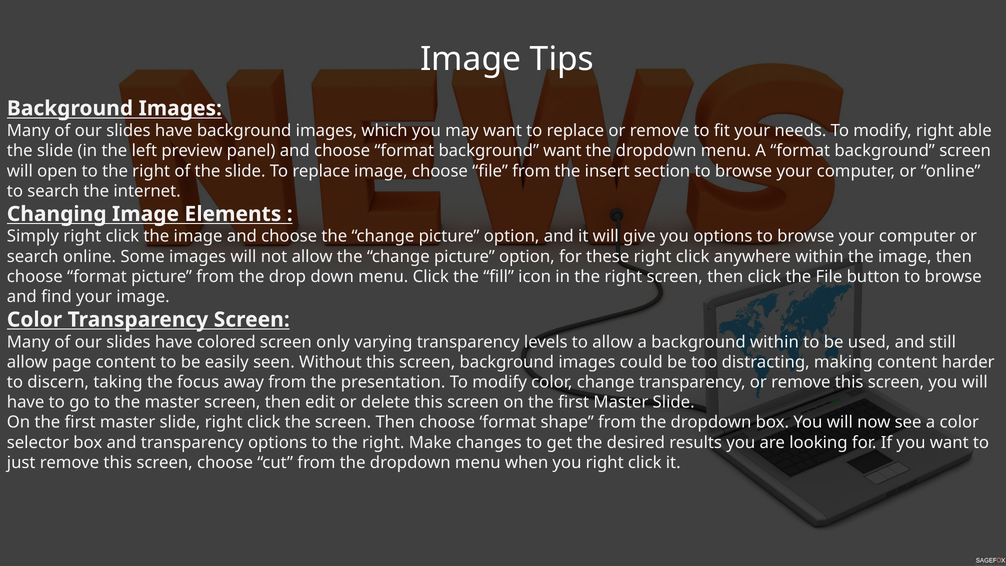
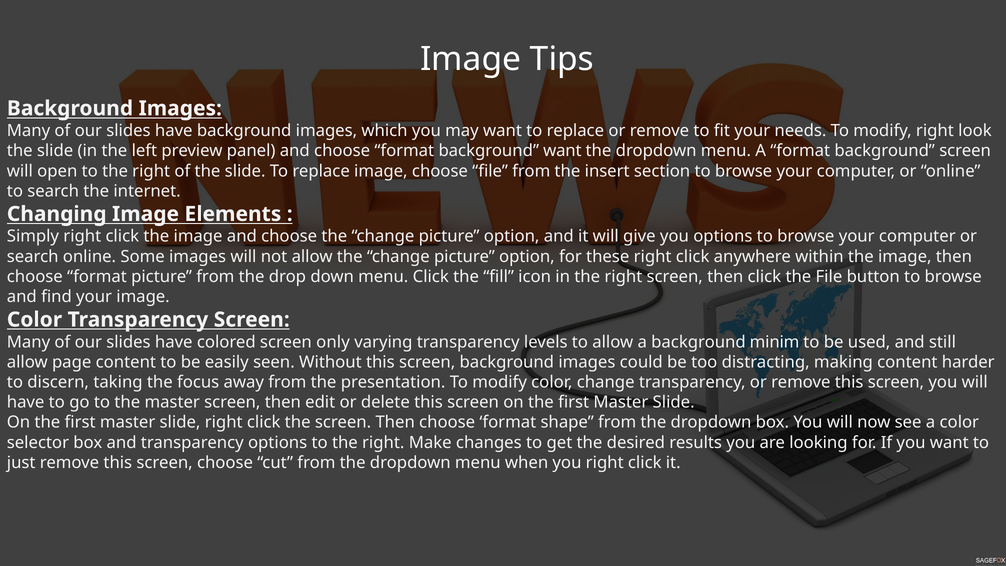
able: able -> look (975, 131)
background within: within -> minim (775, 342)
